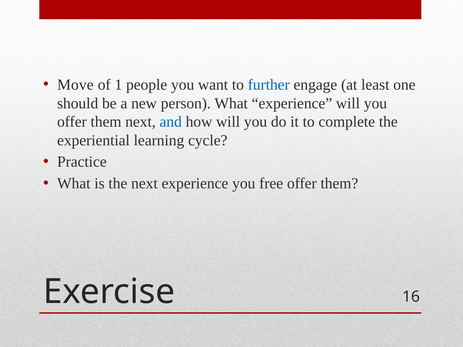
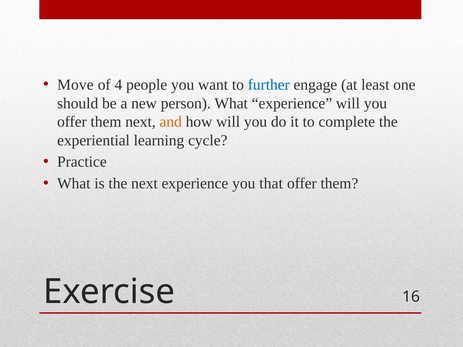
1: 1 -> 4 (118, 85)
and colour: blue -> orange (171, 122)
free: free -> that (271, 184)
